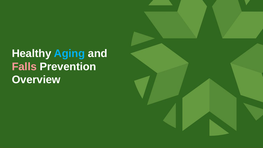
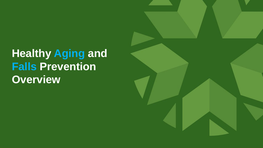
Falls colour: pink -> light blue (24, 67)
